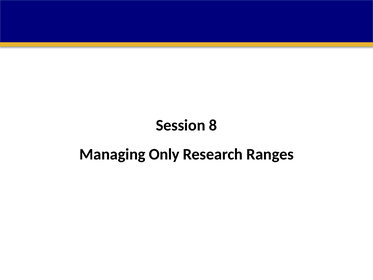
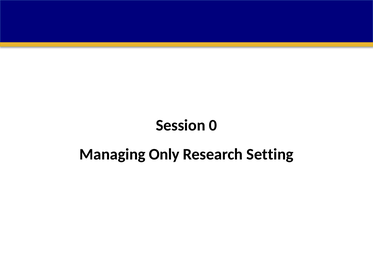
8: 8 -> 0 (213, 125)
Ranges: Ranges -> Setting (270, 154)
